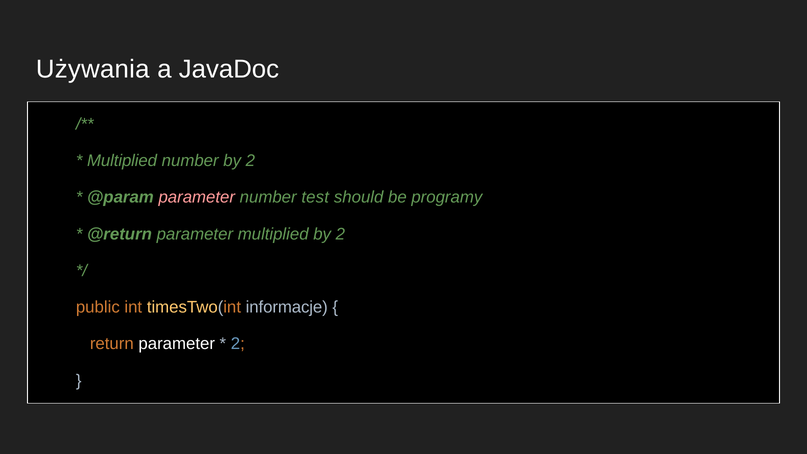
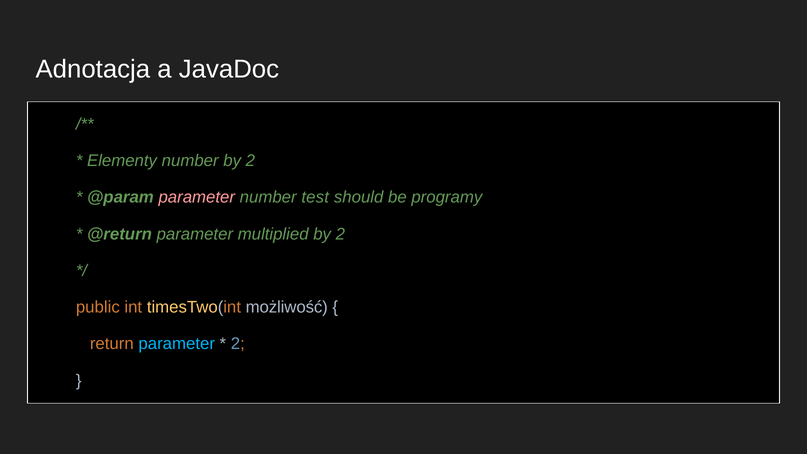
Używania: Używania -> Adnotacja (93, 69)
Multiplied: Multiplied -> Elementy (122, 161)
informacje: informacje -> możliwość (287, 307)
parameter colour: white -> light blue (177, 344)
